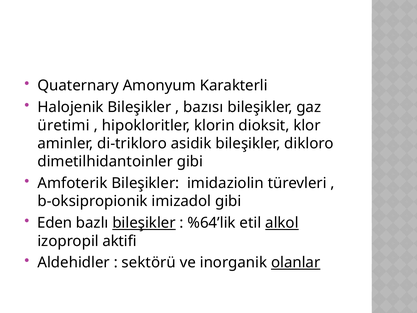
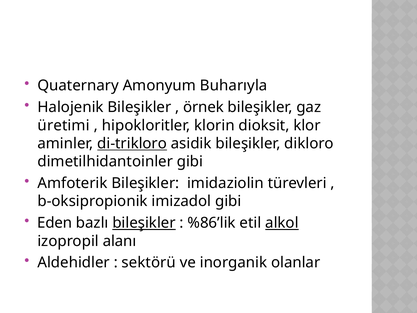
Karakterli: Karakterli -> Buharıyla (234, 86)
bazısı: bazısı -> örnek (203, 107)
di-trikloro underline: none -> present (132, 143)
%64’lik: %64’lik -> %86’lik (212, 223)
aktifi: aktifi -> alanı (120, 241)
olanlar underline: present -> none (296, 262)
